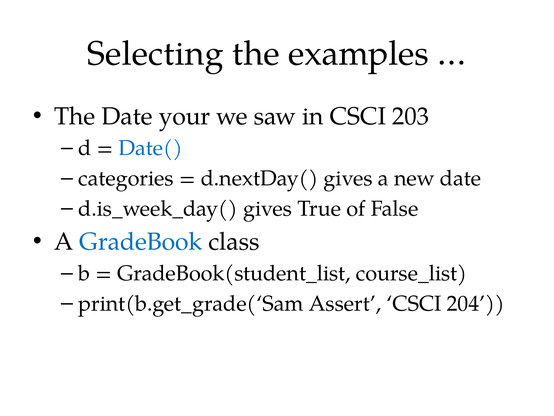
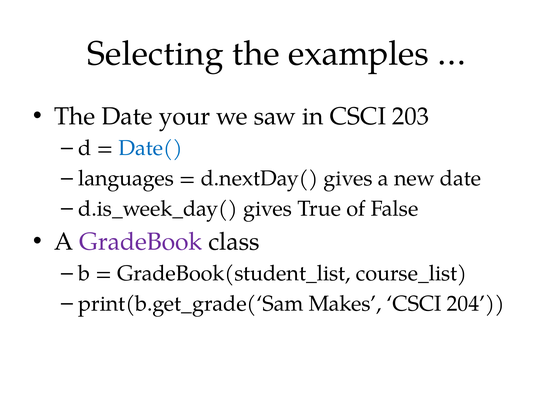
categories: categories -> languages (126, 178)
GradeBook colour: blue -> purple (141, 241)
Assert: Assert -> Makes (345, 303)
